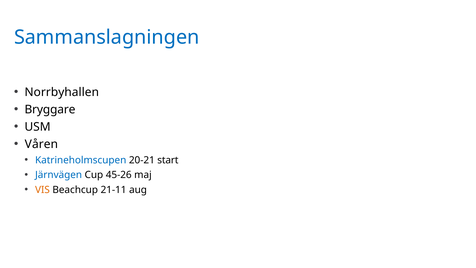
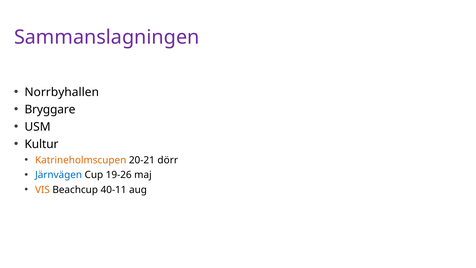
Sammanslagningen colour: blue -> purple (107, 37)
Våren: Våren -> Kultur (41, 144)
Katrineholmscupen colour: blue -> orange (81, 160)
start: start -> dörr (168, 160)
45-26: 45-26 -> 19-26 (119, 175)
21-11: 21-11 -> 40-11 (114, 190)
